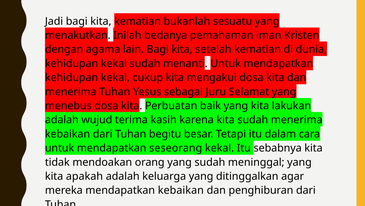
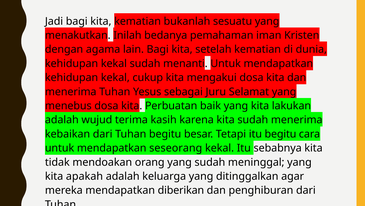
itu dalam: dalam -> begitu (280, 134)
mendapatkan kebaikan: kebaikan -> diberikan (181, 190)
